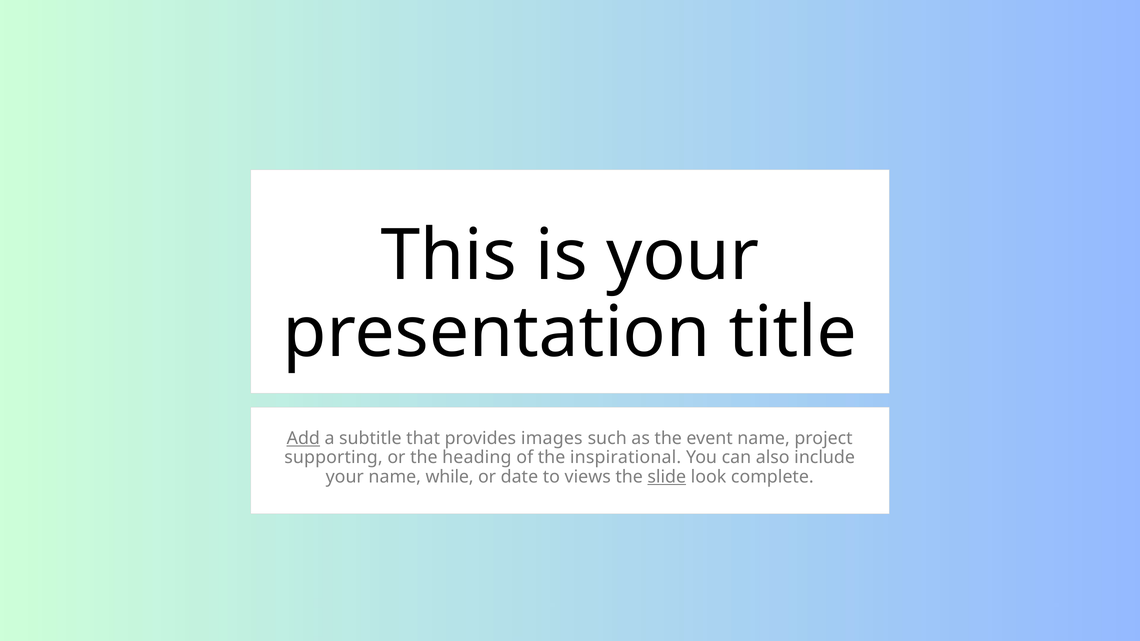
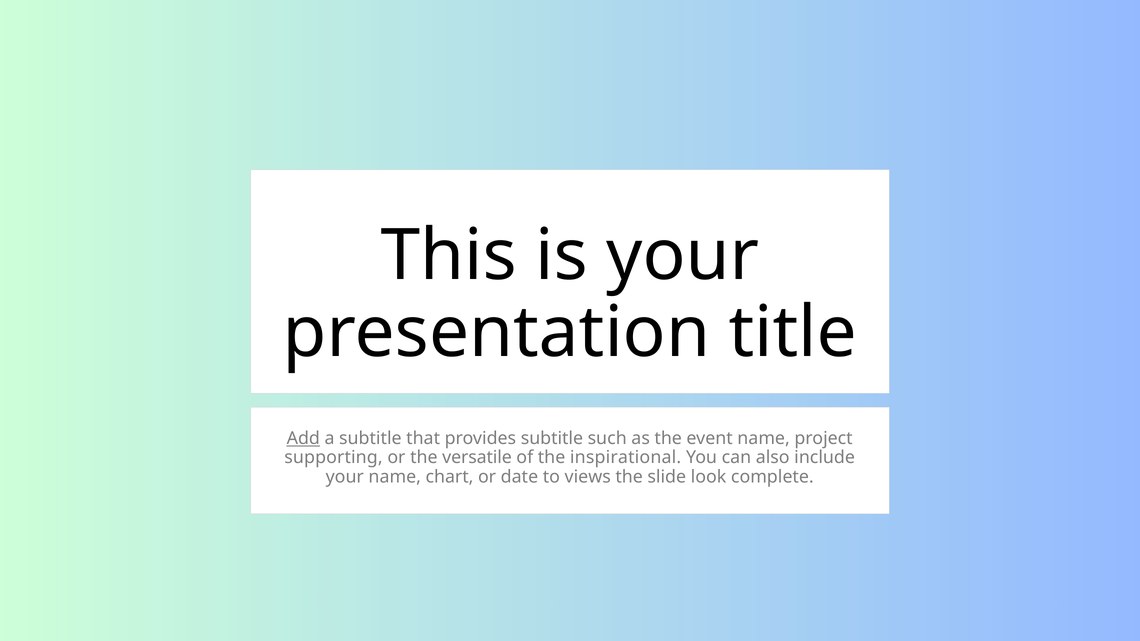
provides images: images -> subtitle (552, 438)
heading: heading -> versatile (477, 458)
while: while -> chart (450, 477)
slide underline: present -> none (667, 477)
